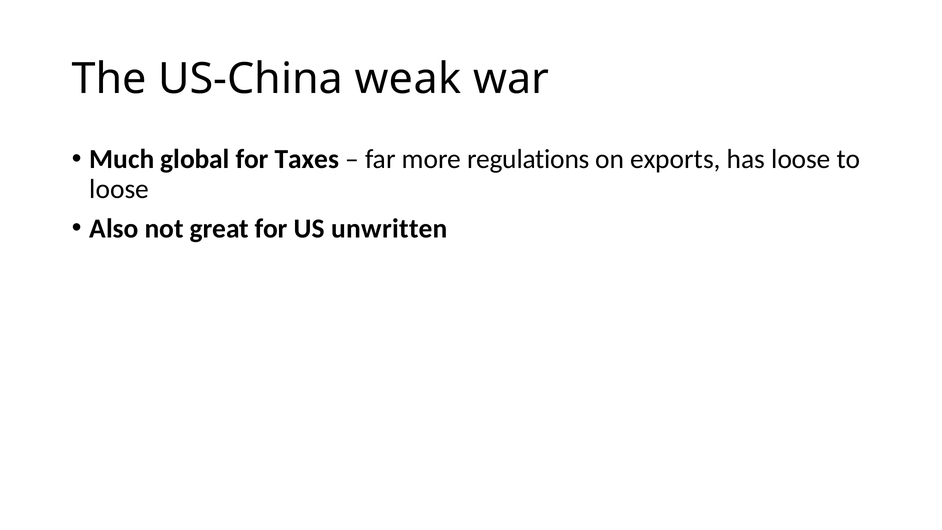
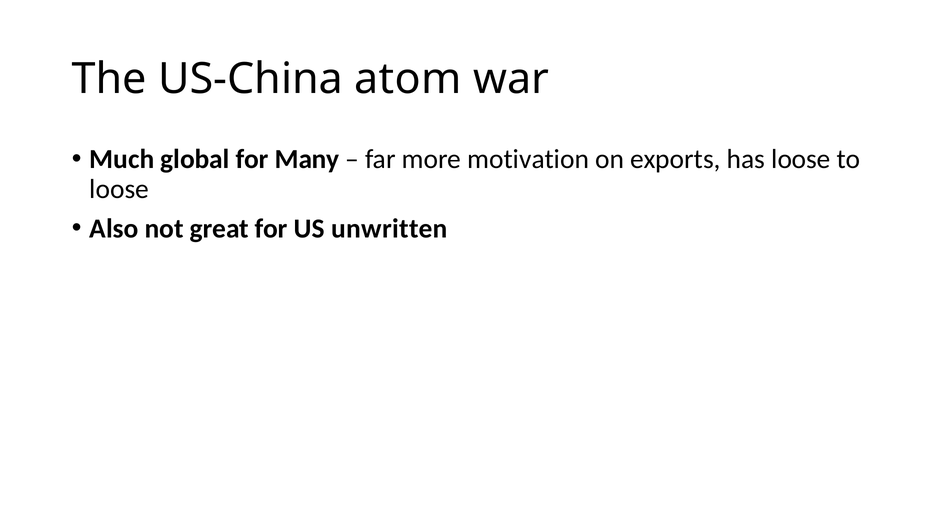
weak: weak -> atom (408, 79)
Taxes: Taxes -> Many (307, 159)
regulations: regulations -> motivation (528, 159)
